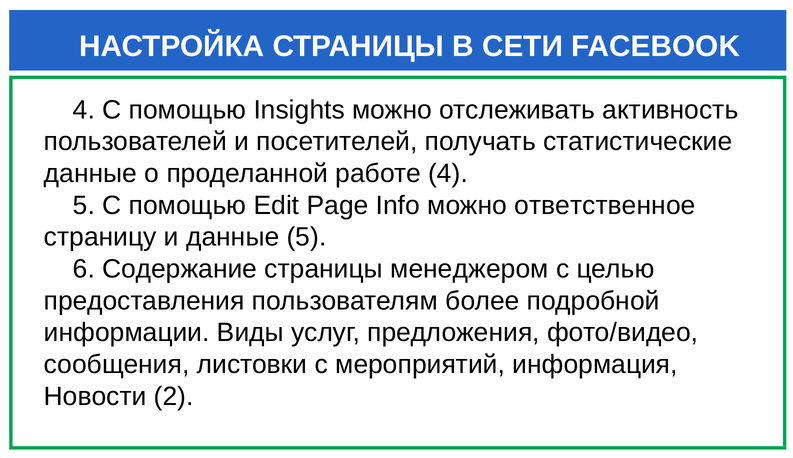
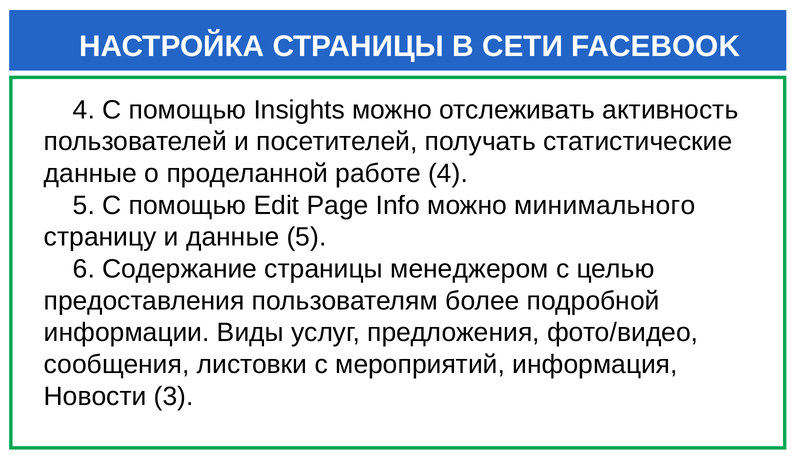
ответственное: ответственное -> минимального (605, 205)
2: 2 -> 3 (174, 396)
